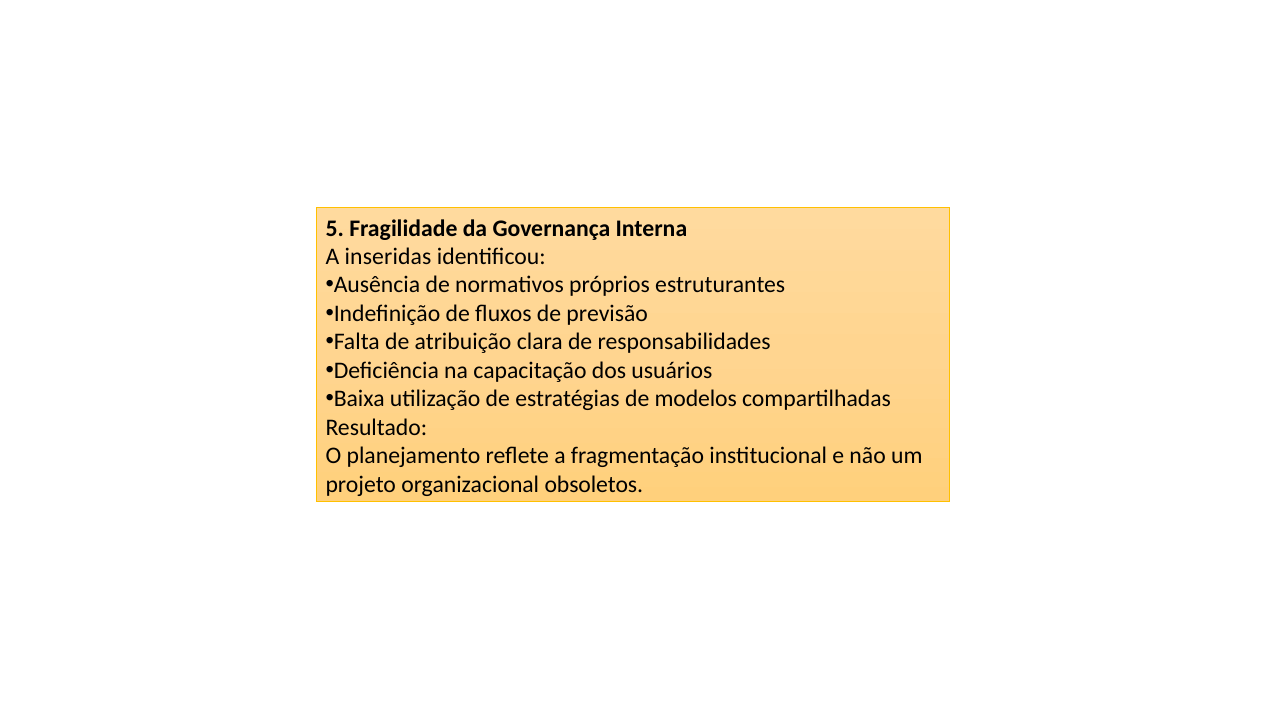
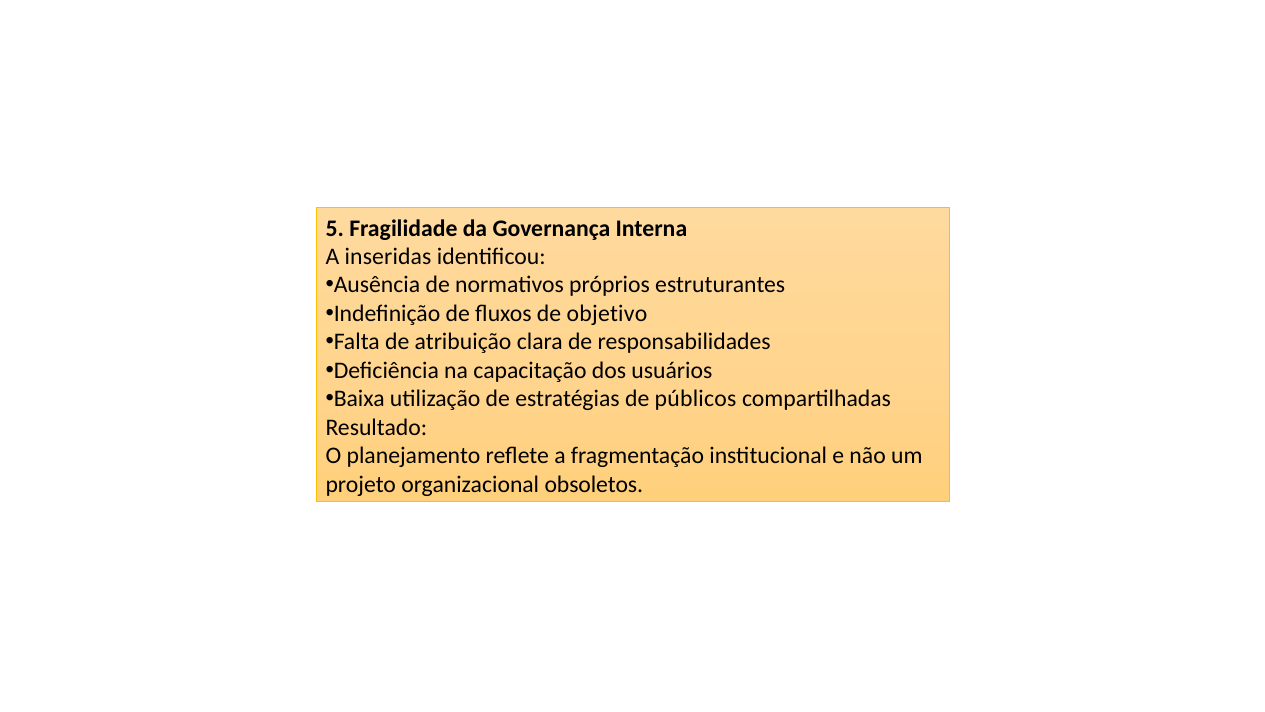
previsão: previsão -> objetivo (607, 313)
modelos: modelos -> públicos (696, 399)
